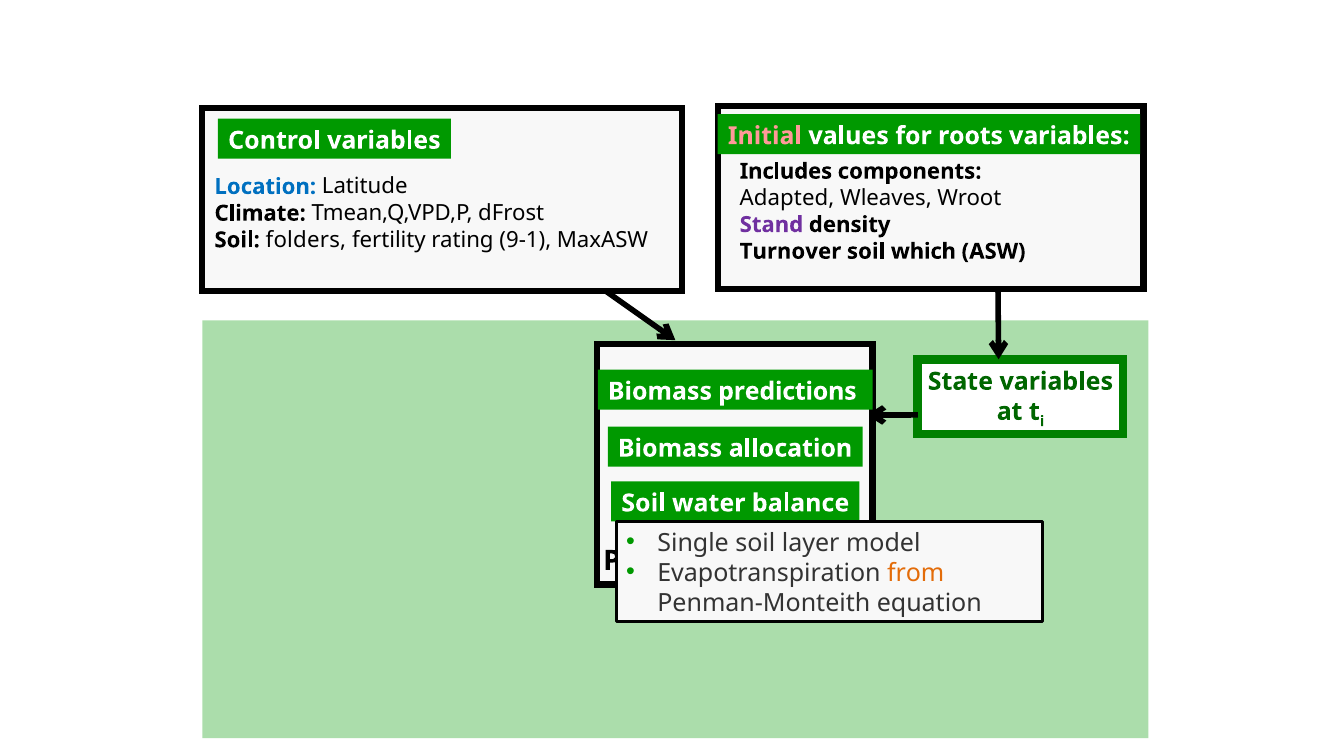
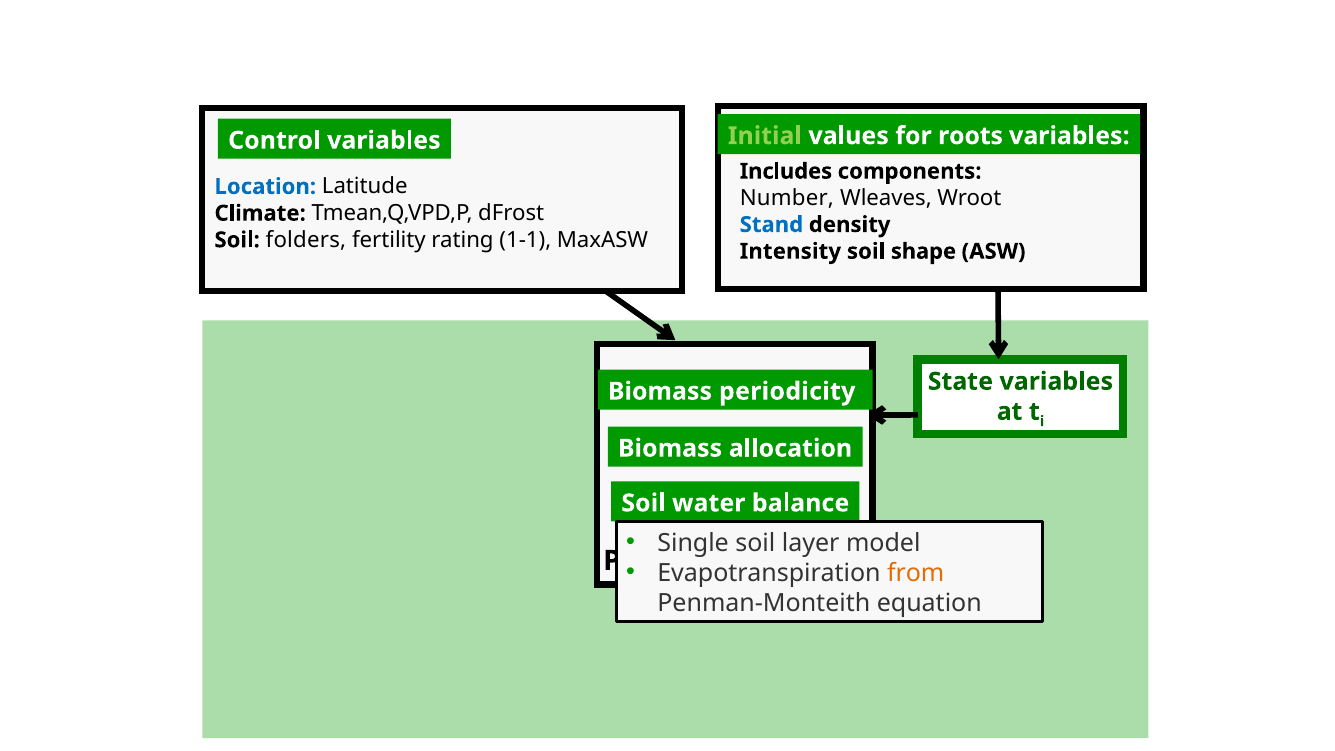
Initial colour: pink -> light green (765, 136)
Adapted: Adapted -> Number (787, 198)
Stand colour: purple -> blue (771, 225)
9-1: 9-1 -> 1-1 (525, 240)
Turnover: Turnover -> Intensity (790, 251)
which: which -> shape (923, 251)
predictions: predictions -> periodicity (787, 391)
